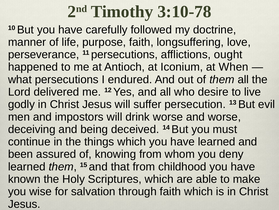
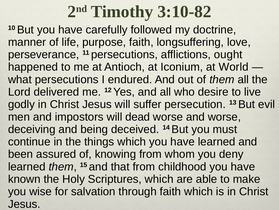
3:10-78: 3:10-78 -> 3:10-82 (184, 12)
When: When -> World (234, 67)
drink: drink -> dead (138, 116)
